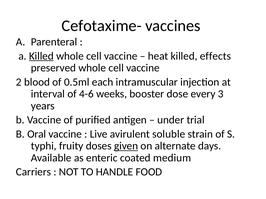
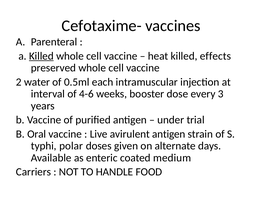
blood: blood -> water (37, 82)
avirulent soluble: soluble -> antigen (169, 134)
fruity: fruity -> polar (71, 146)
given underline: present -> none (126, 146)
